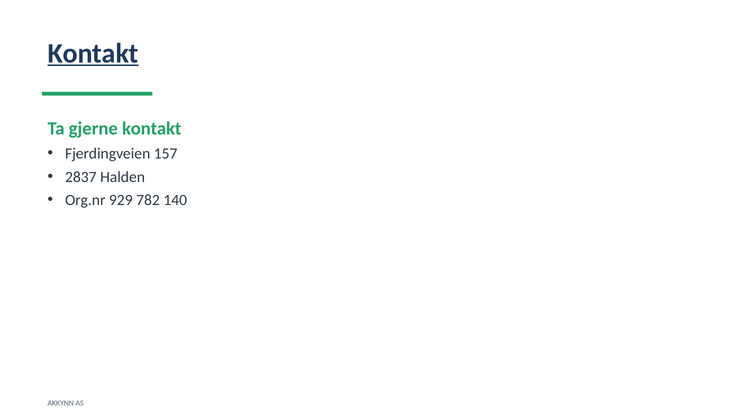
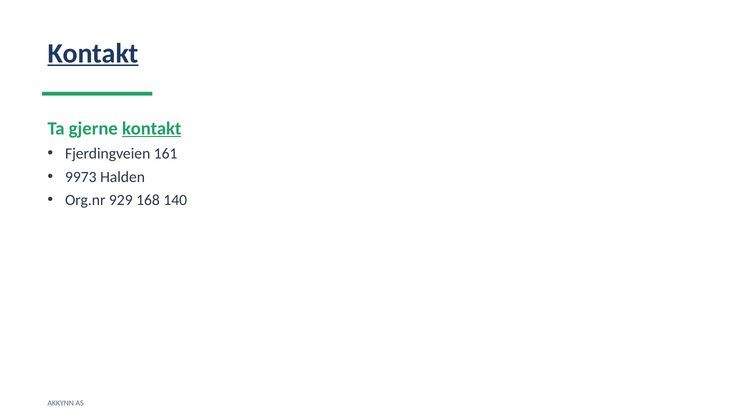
kontakt underline: none -> present (152, 129)
157: 157 -> 161 (166, 154)
2837: 2837 -> 9973 (81, 177)
782: 782 -> 168 (148, 200)
